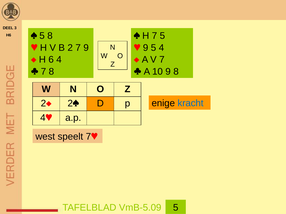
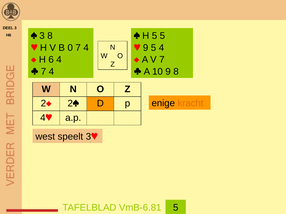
H 7: 7 -> 5 (154, 36)
5: 5 -> 3 (42, 36)
B 2: 2 -> 0 (70, 48)
9: 9 -> 4 (86, 48)
8: 8 -> 4 (51, 72)
kracht colour: blue -> orange (191, 103)
speelt 7: 7 -> 3 (88, 137)
VmB-5.09: VmB-5.09 -> VmB-6.81 (140, 208)
